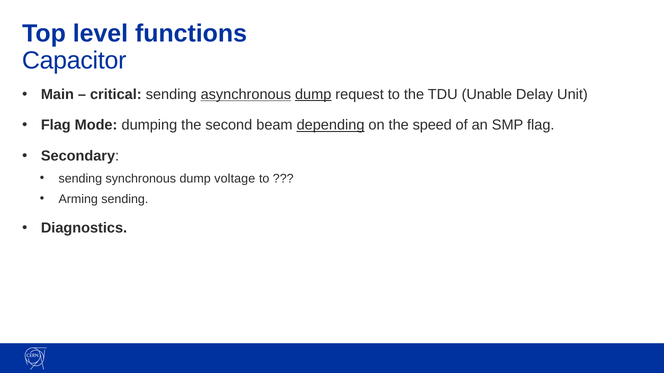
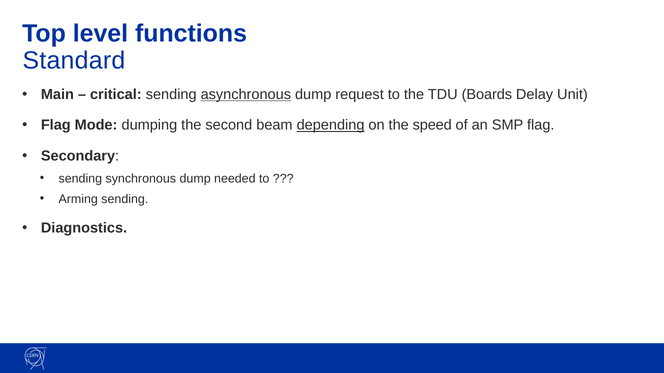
Capacitor: Capacitor -> Standard (74, 61)
dump underline: present -> none (313, 94)
Unable: Unable -> Boards (487, 94)
voltage: voltage -> needed (235, 179)
